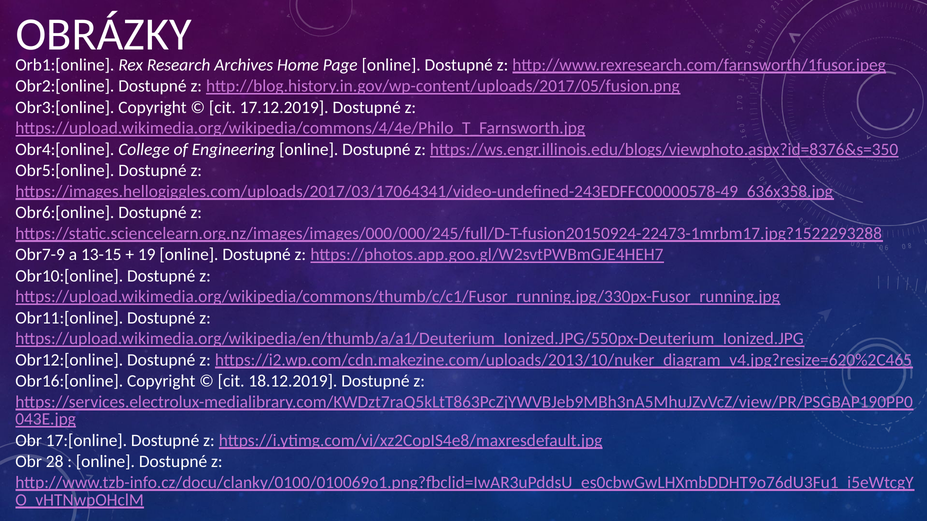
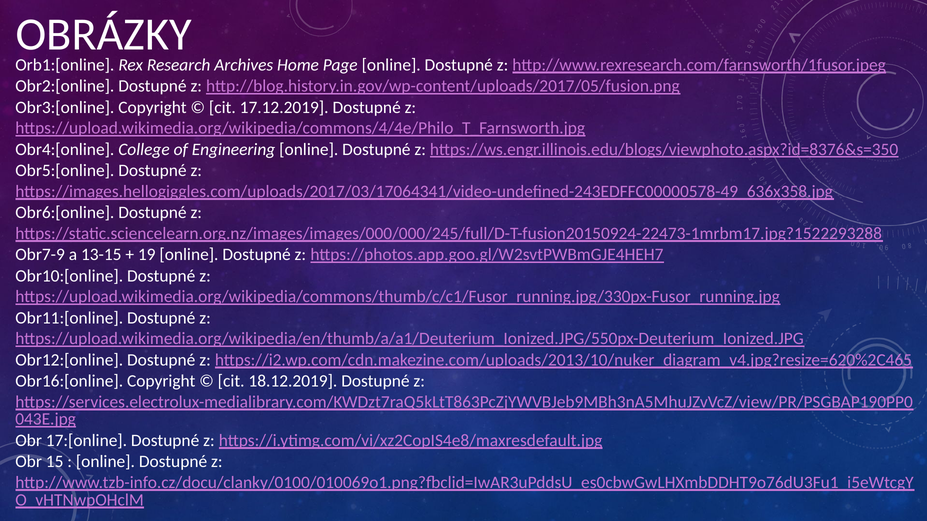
28: 28 -> 15 (55, 462)
